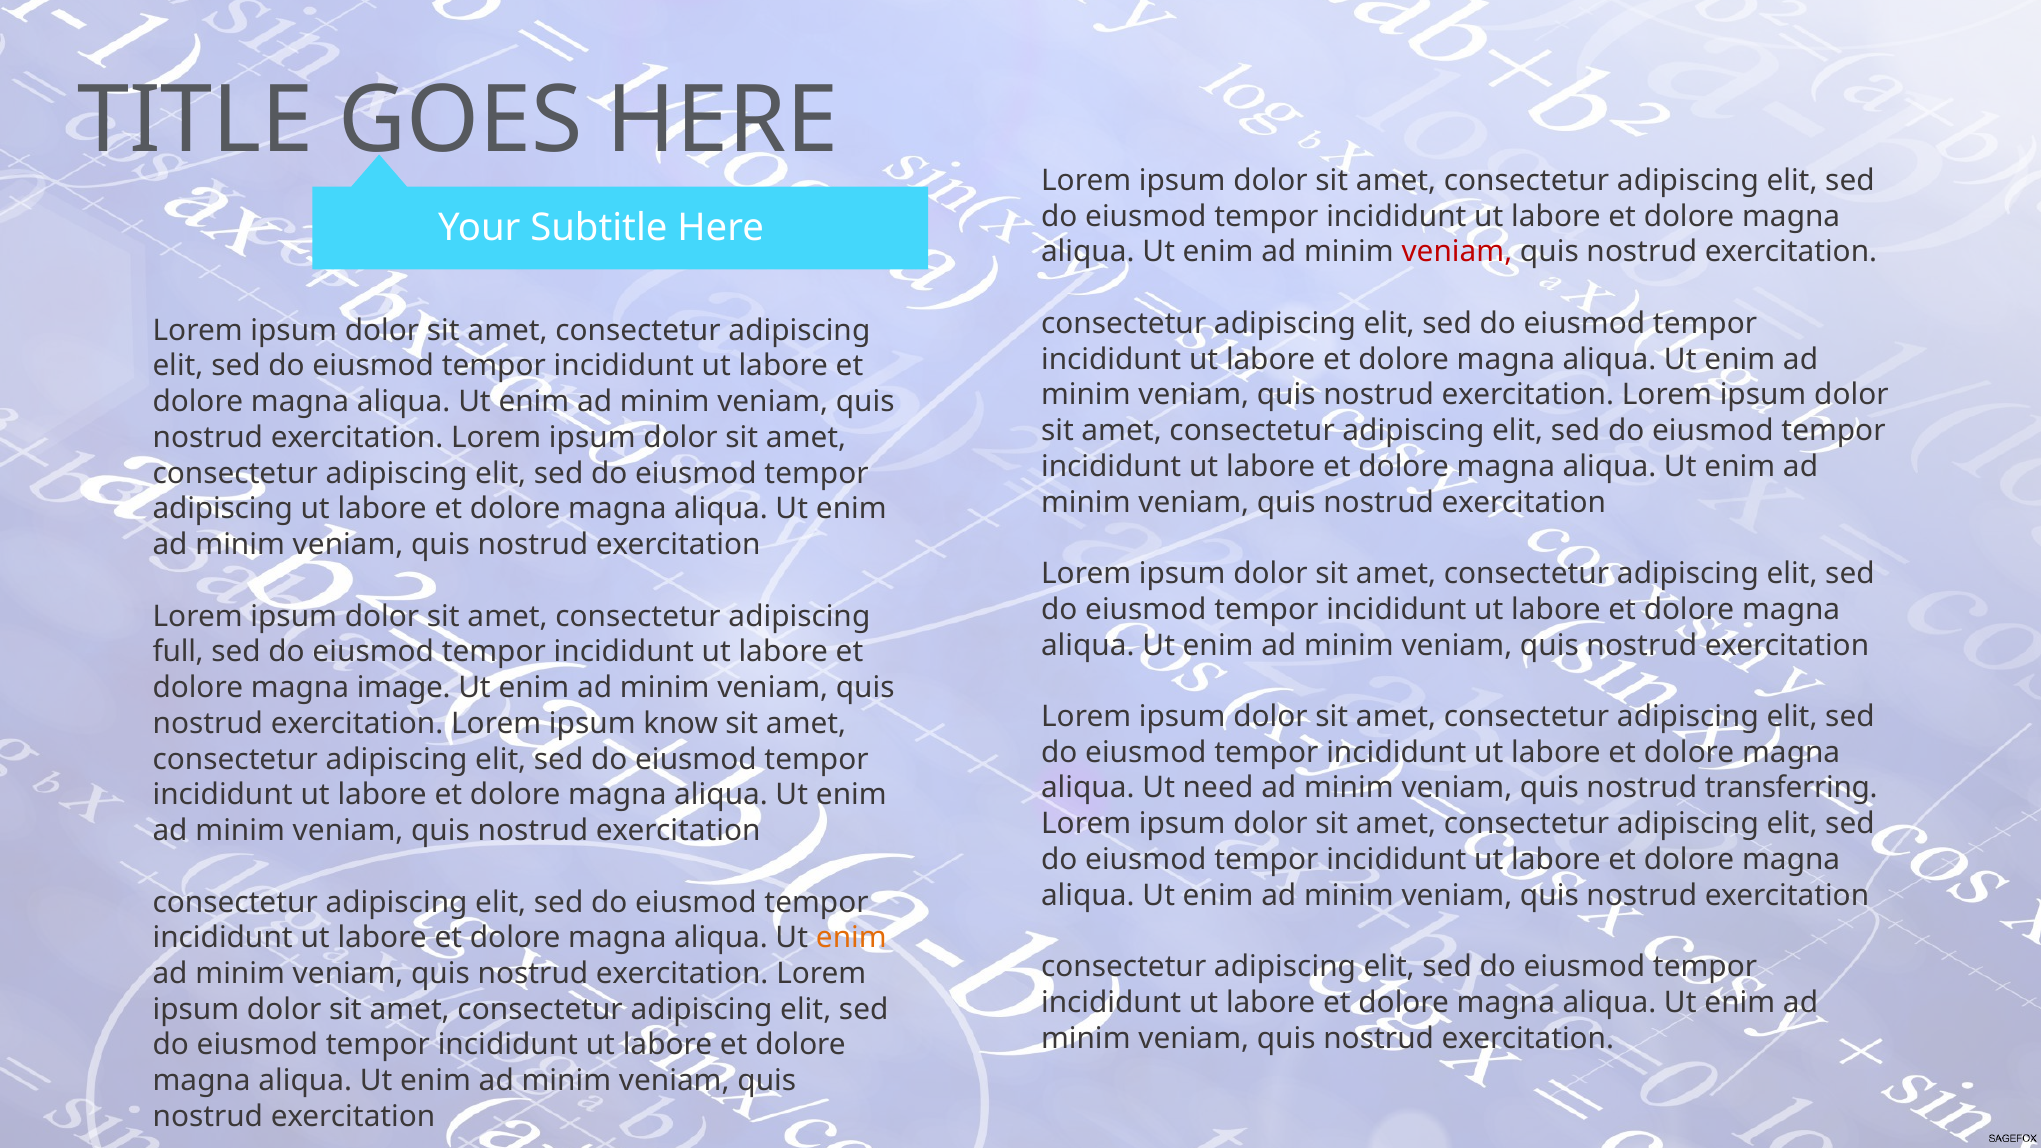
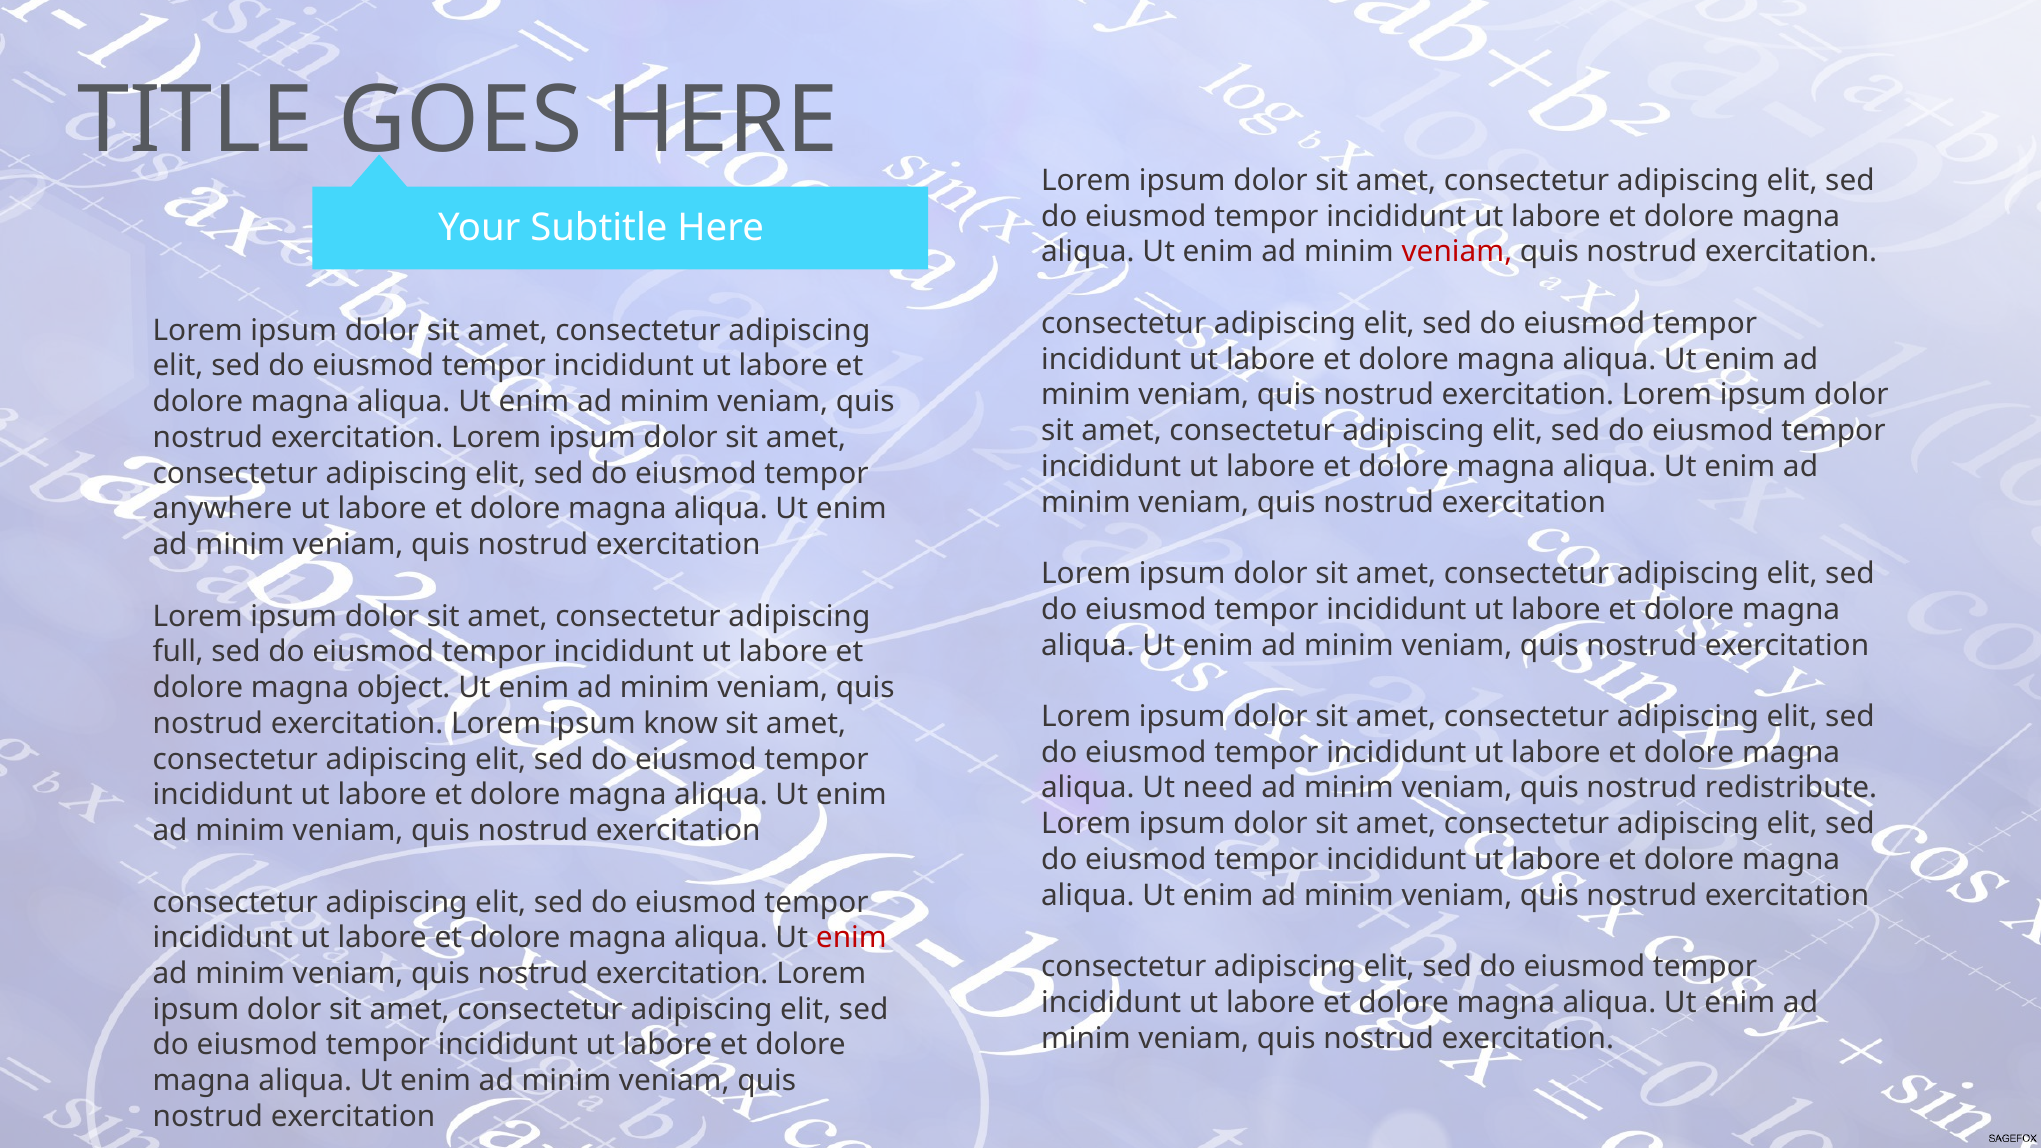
adipiscing: adipiscing -> anywhere (223, 509)
image: image -> object (404, 688)
transferring: transferring -> redistribute (1791, 788)
enim colour: orange -> red (851, 938)
